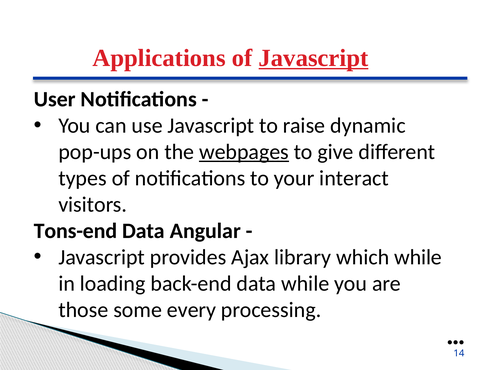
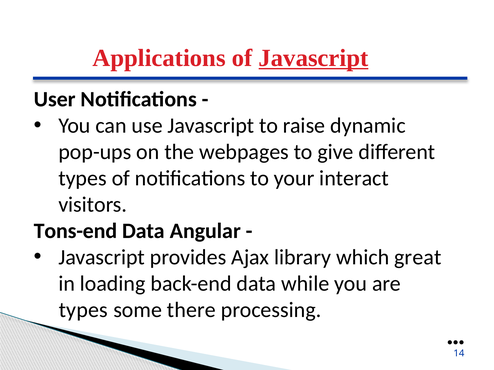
webpages underline: present -> none (244, 152)
which while: while -> great (418, 258)
those: those -> types (83, 310)
every: every -> there (191, 310)
